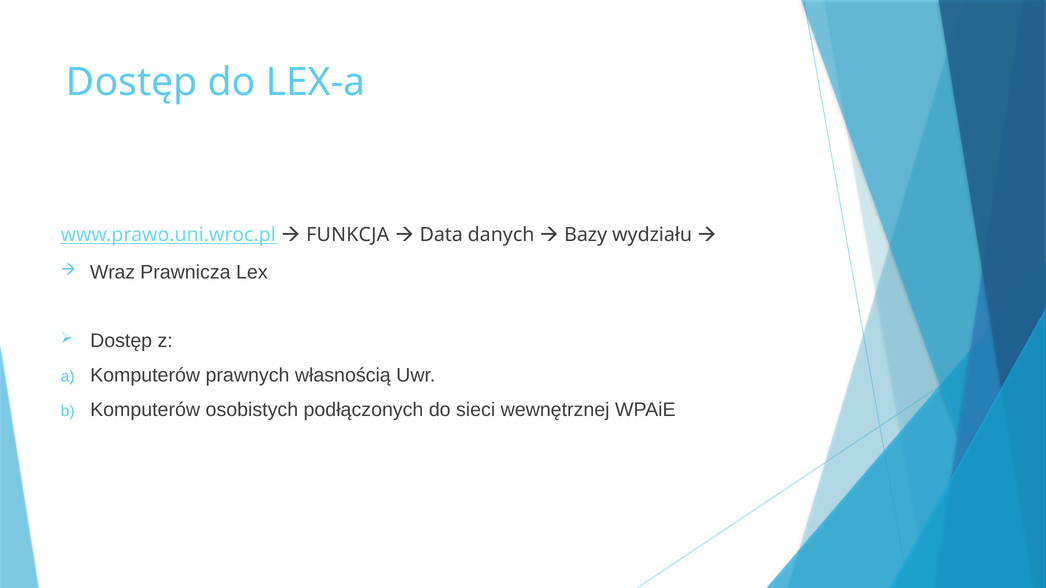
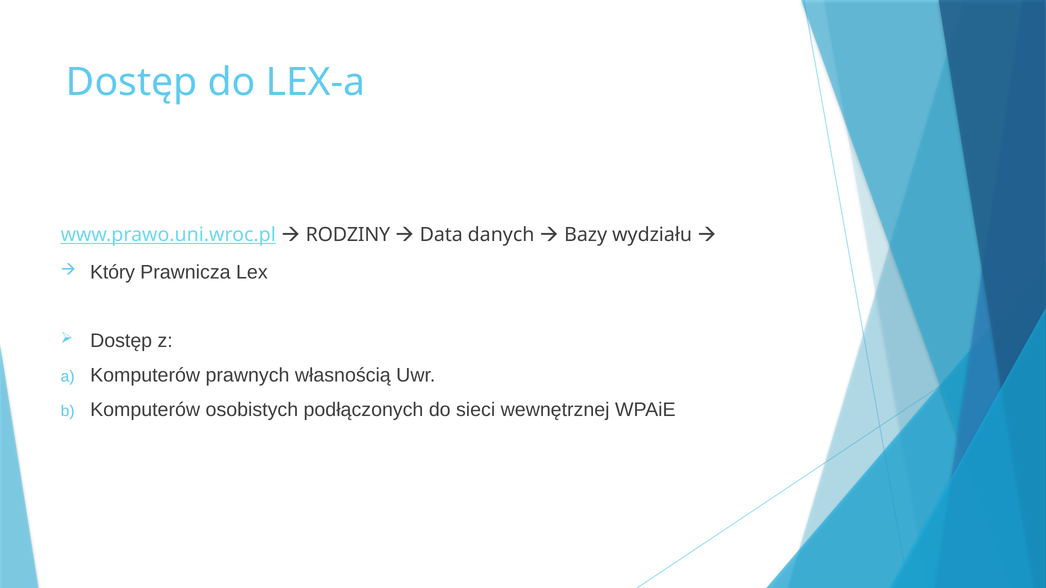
FUNKCJA: FUNKCJA -> RODZINY (348, 235)
Wraz: Wraz -> Który (113, 272)
